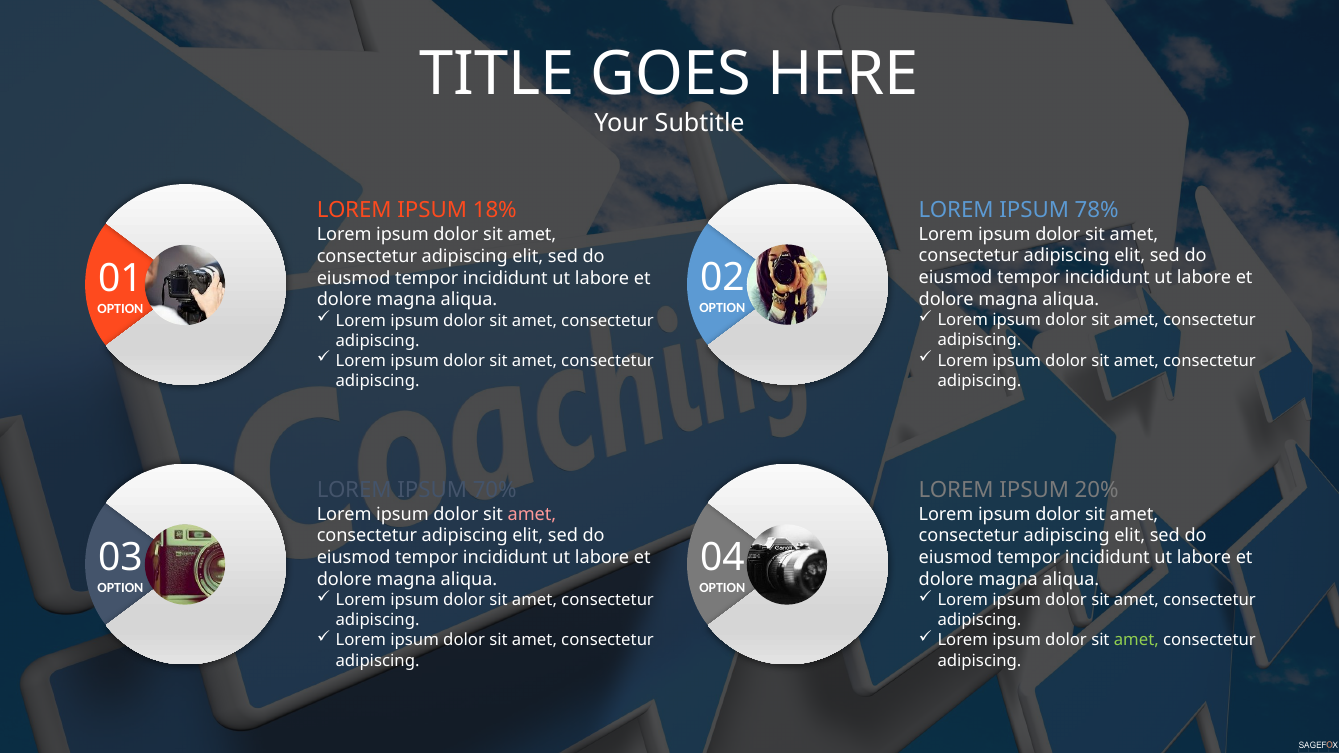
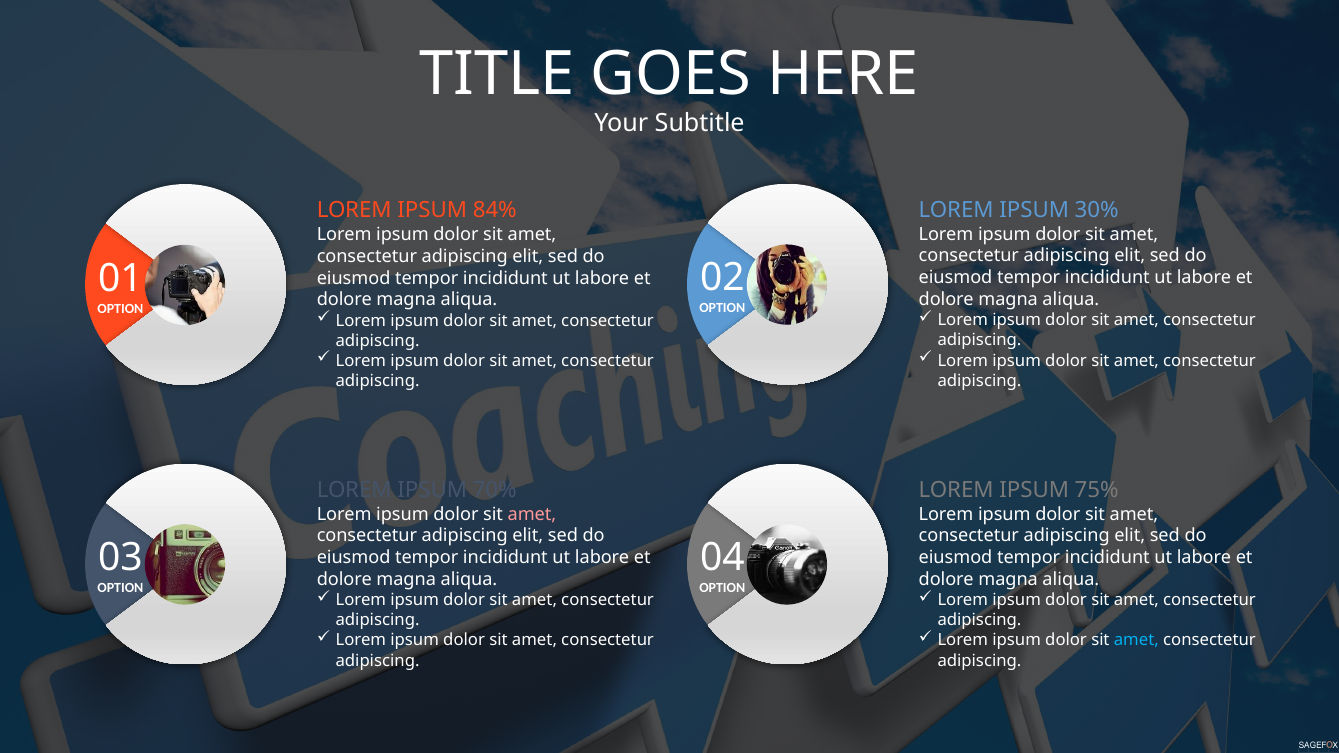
78%: 78% -> 30% (1097, 210)
18%: 18% -> 84% (495, 211)
20%: 20% -> 75% (1097, 490)
amet colour: light green -> light blue (1136, 641)
